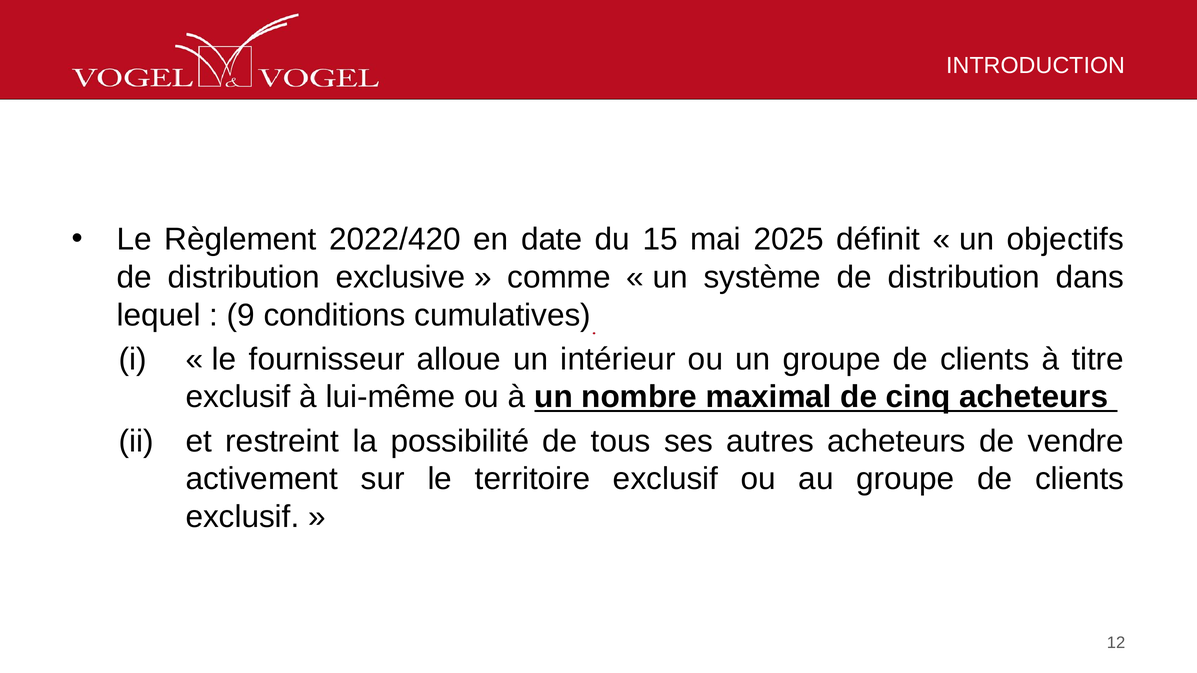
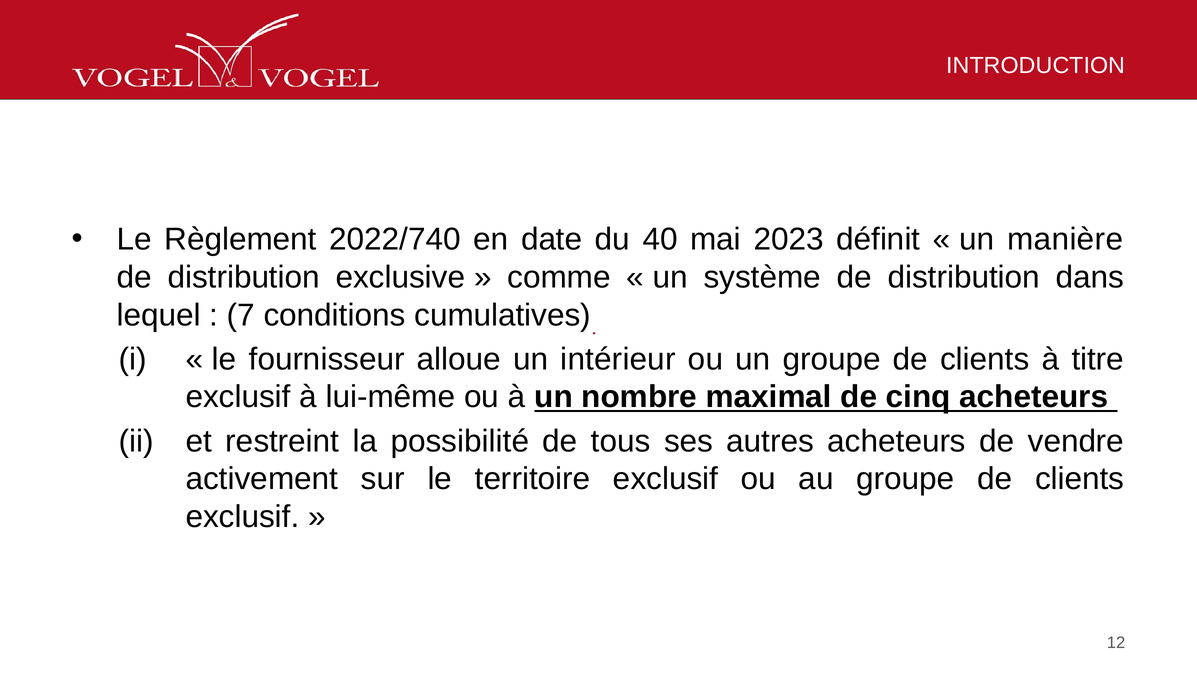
2022/420: 2022/420 -> 2022/740 (395, 240)
15: 15 -> 40 (660, 240)
2025: 2025 -> 2023 (789, 240)
objectifs: objectifs -> manière (1065, 240)
9: 9 -> 7 (241, 315)
